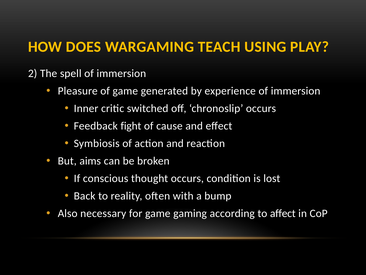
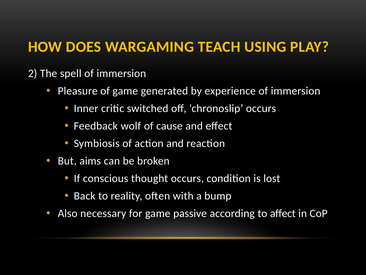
fight: fight -> wolf (131, 126)
gaming: gaming -> passive (190, 213)
